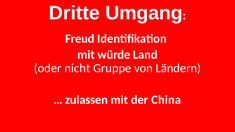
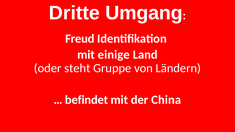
würde: würde -> einige (114, 55)
nicht: nicht -> steht (77, 68)
zulassen: zulassen -> befindet (87, 100)
